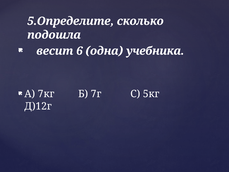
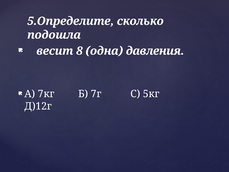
6: 6 -> 8 (79, 51)
учебника: учебника -> давления (155, 51)
